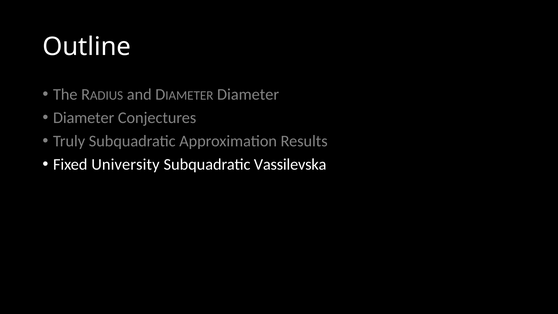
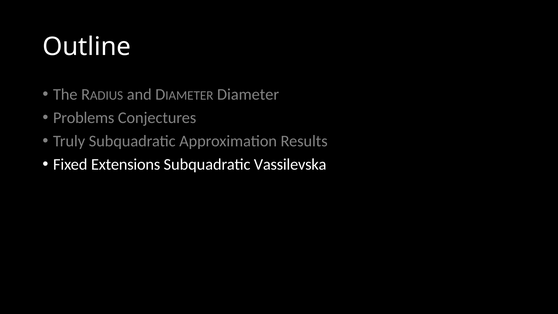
Diameter: Diameter -> Problems (84, 118)
University: University -> Extensions (126, 165)
